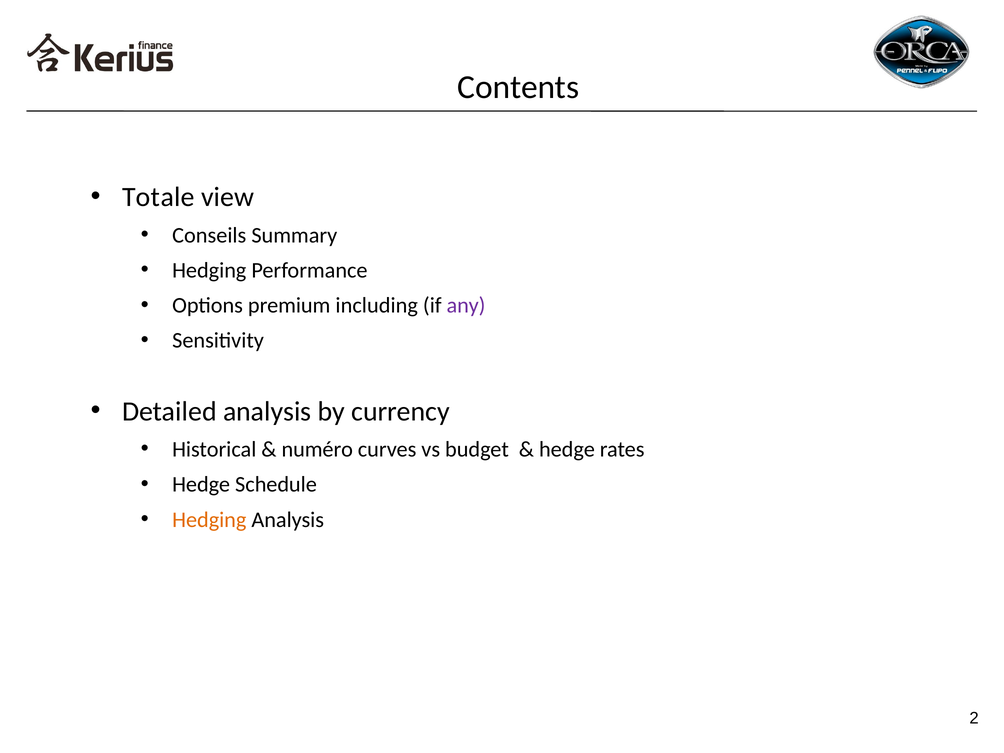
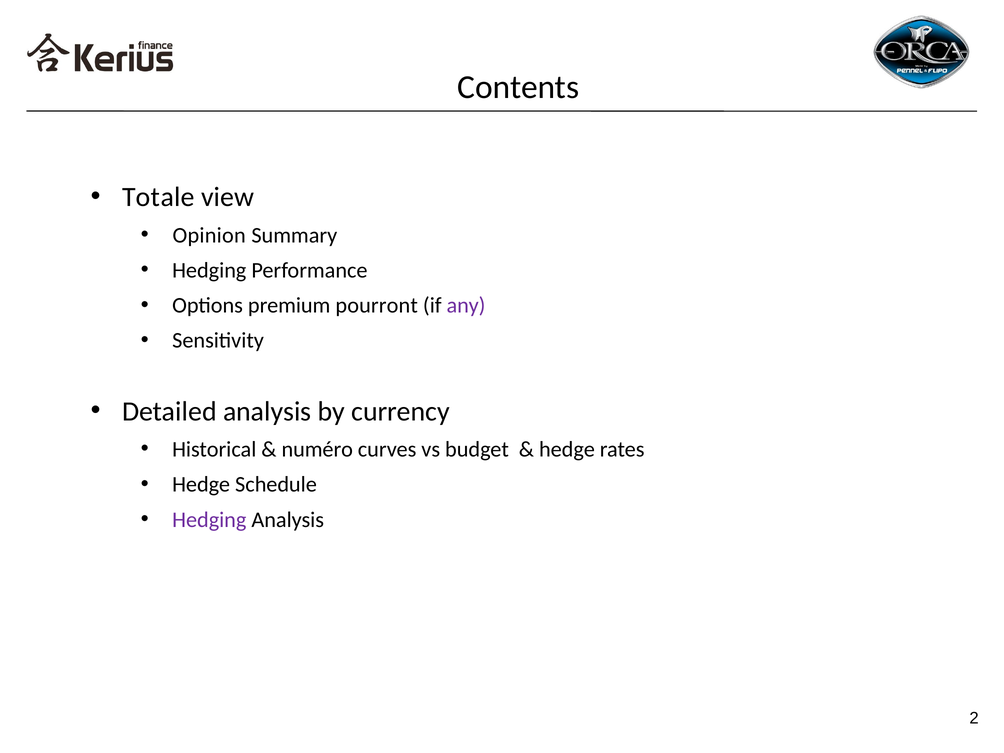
Conseils: Conseils -> Opinion (209, 235)
including: including -> pourront (377, 305)
Hedging colour: orange -> purple (209, 520)
